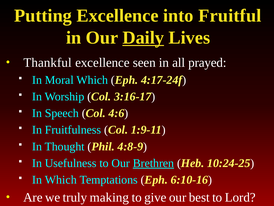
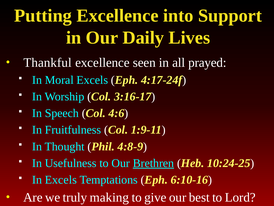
Fruitful: Fruitful -> Support (230, 16)
Daily underline: present -> none (143, 38)
Moral Which: Which -> Excels (92, 80)
In Which: Which -> Excels (61, 179)
